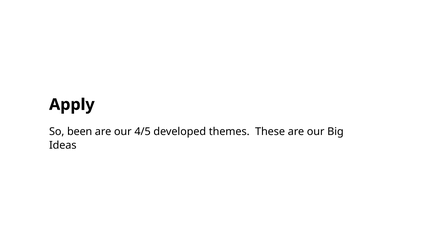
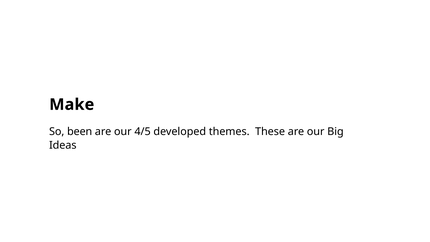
Apply: Apply -> Make (72, 104)
